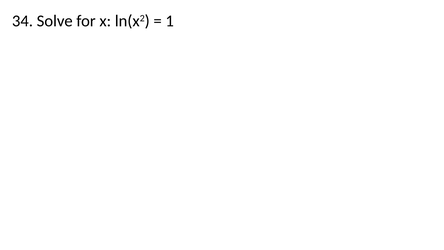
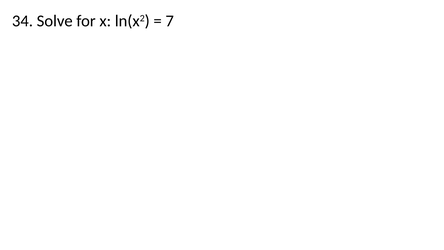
1: 1 -> 7 (170, 21)
